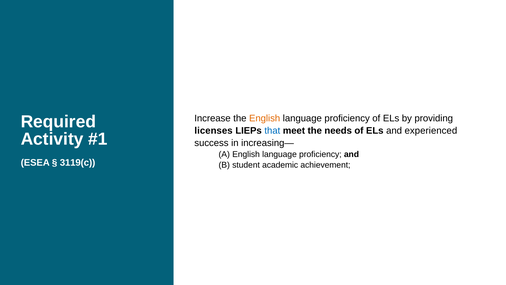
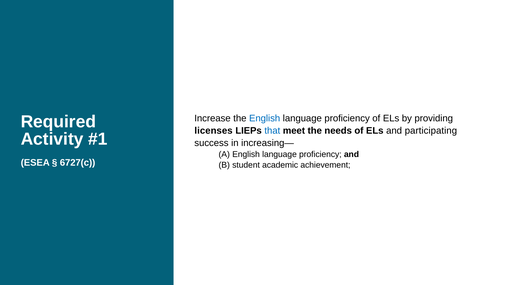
English colour: orange -> blue (265, 118)
experienced: experienced -> participating (431, 130)
3119(c: 3119(c -> 6727(c (78, 162)
